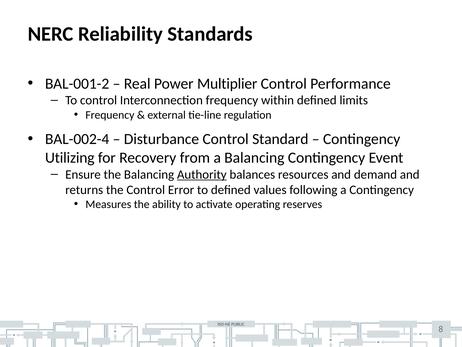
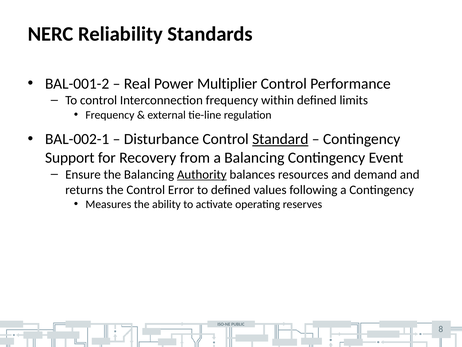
BAL-002-4: BAL-002-4 -> BAL-002-1 (77, 139)
Standard underline: none -> present (280, 139)
Utilizing: Utilizing -> Support (70, 157)
